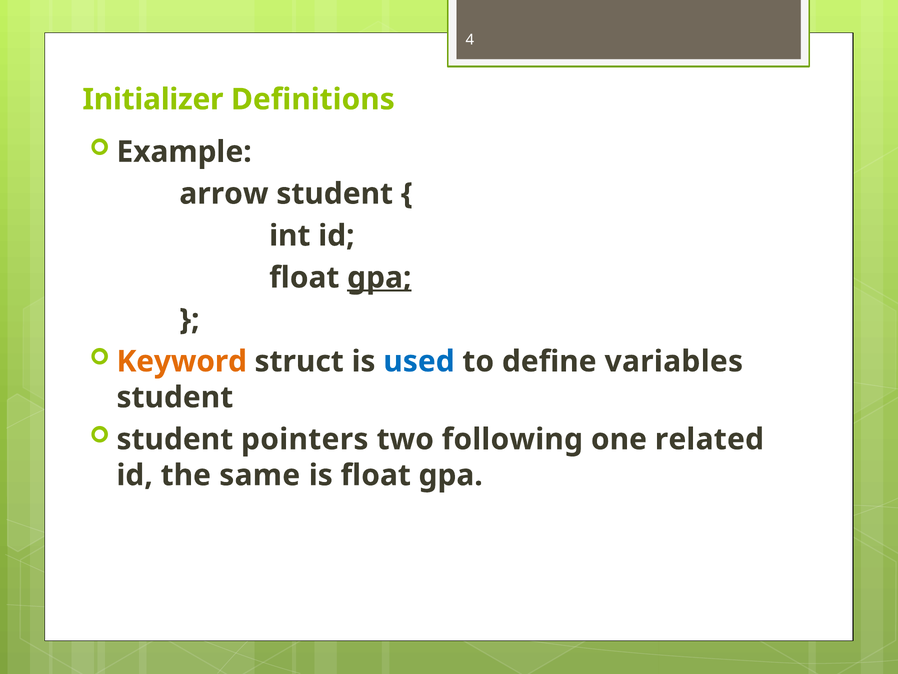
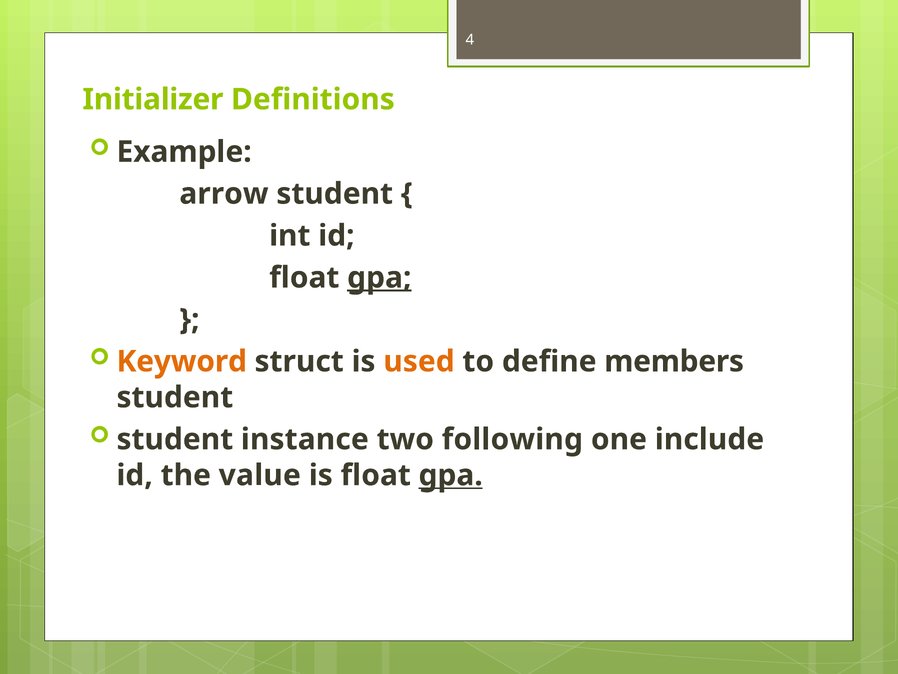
used colour: blue -> orange (419, 361)
variables: variables -> members (674, 361)
pointers: pointers -> instance (305, 439)
related: related -> include (709, 439)
same: same -> value (260, 475)
gpa underline: none -> present (451, 475)
